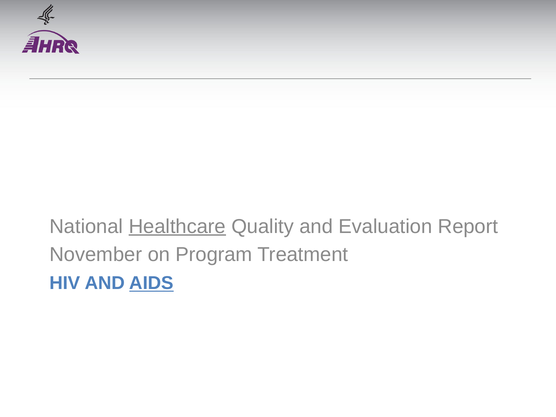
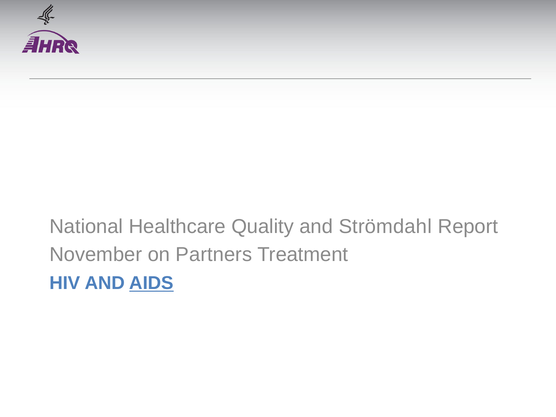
Healthcare underline: present -> none (177, 226)
Evaluation: Evaluation -> Strömdahl (385, 226)
Program: Program -> Partners (214, 255)
